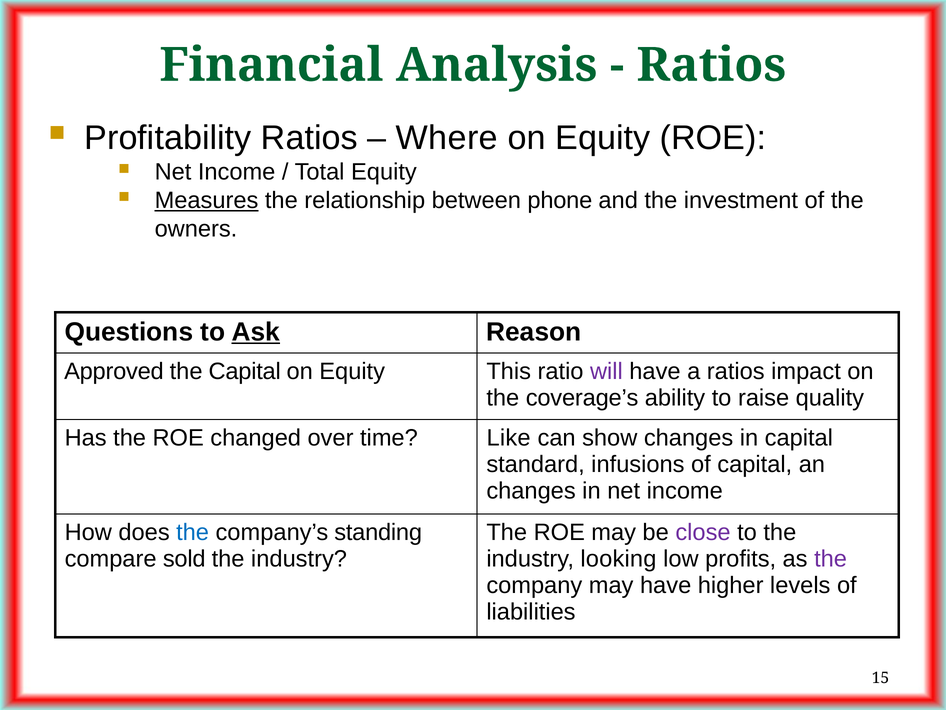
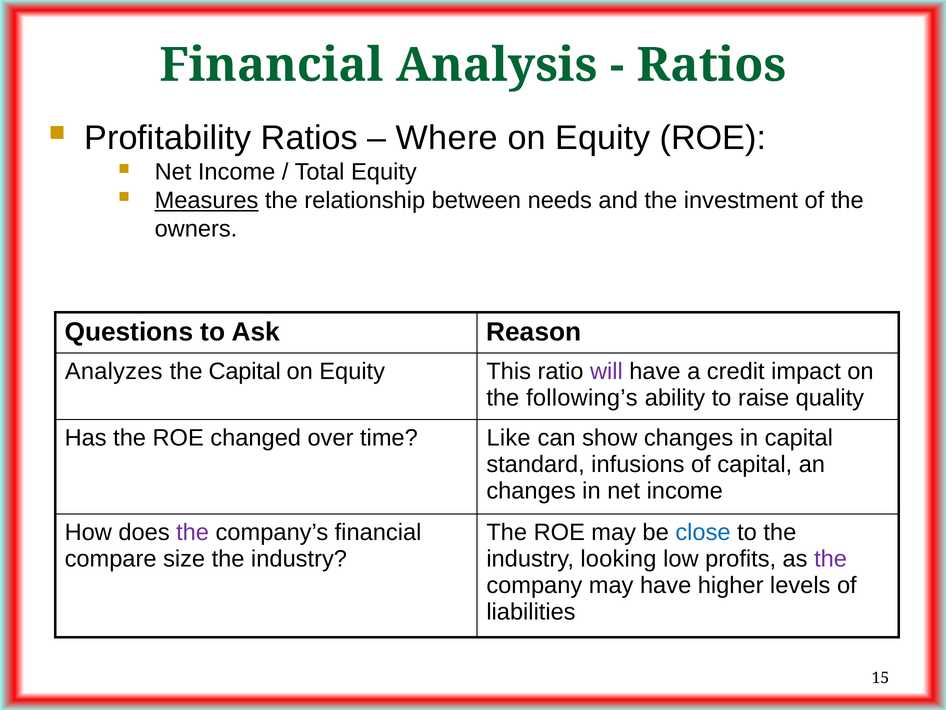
phone: phone -> needs (560, 200)
Ask underline: present -> none (256, 332)
Approved: Approved -> Analyzes (114, 371)
a ratios: ratios -> credit (736, 371)
coverage’s: coverage’s -> following’s (582, 398)
the colour: blue -> purple (193, 532)
company’s standing: standing -> financial (378, 532)
close colour: purple -> blue (703, 532)
sold: sold -> size (184, 559)
